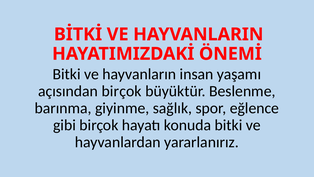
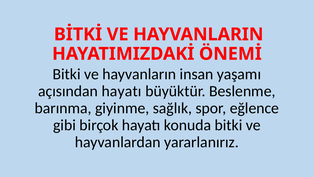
açısından birçok: birçok -> hayatı (122, 91)
